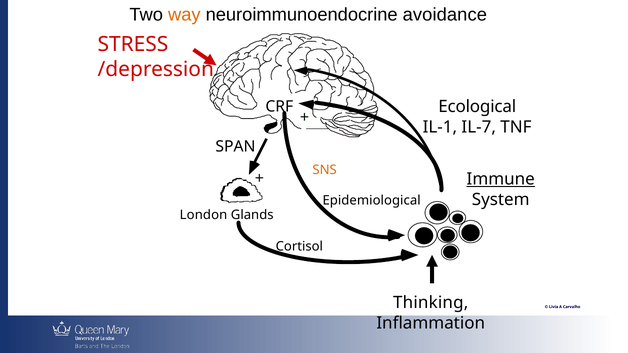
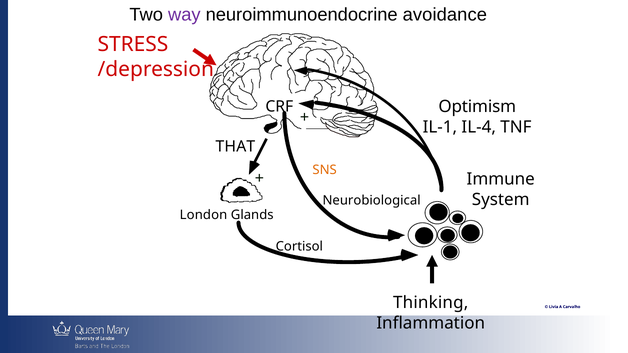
way colour: orange -> purple (184, 15)
Ecological: Ecological -> Optimism (477, 107)
IL-7: IL-7 -> IL-4 (479, 127)
SPAN: SPAN -> THAT (235, 147)
Immune underline: present -> none (501, 179)
Epidemiological: Epidemiological -> Neurobiological (372, 201)
